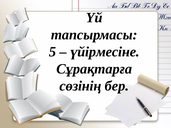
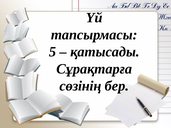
үйірмесіне: үйірмесіне -> қатысады (105, 52)
